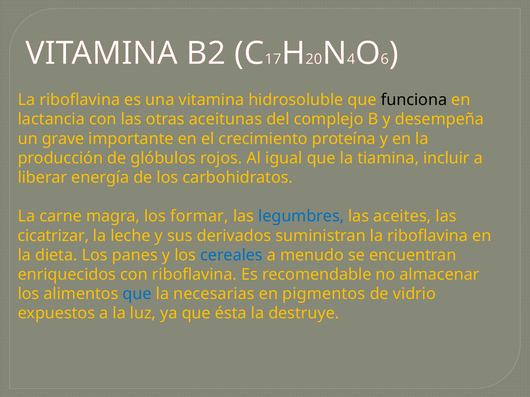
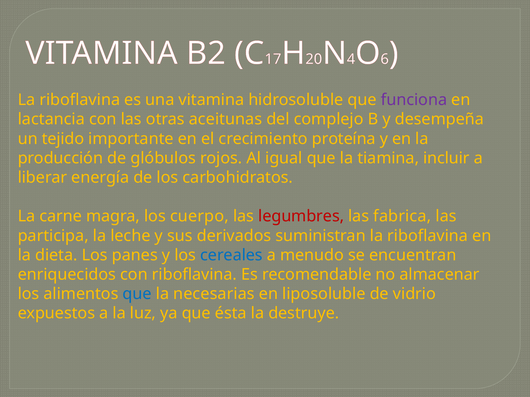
funciona colour: black -> purple (414, 100)
grave: grave -> tejido (63, 139)
formar: formar -> cuerpo (199, 217)
legumbres colour: blue -> red (301, 217)
aceites: aceites -> fabrica (402, 217)
cicatrizar: cicatrizar -> participa (53, 236)
pigmentos: pigmentos -> liposoluble (324, 294)
